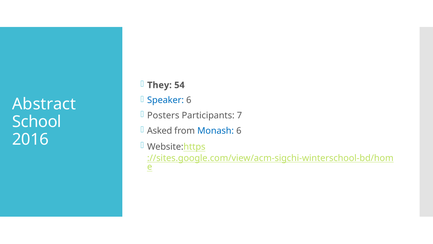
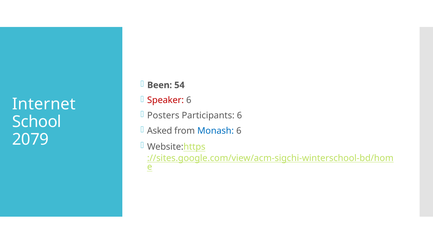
They: They -> Been (160, 85)
Speaker colour: blue -> red (166, 100)
Abstract: Abstract -> Internet (44, 104)
Participants 7: 7 -> 6 (239, 115)
2016: 2016 -> 2079 (30, 139)
